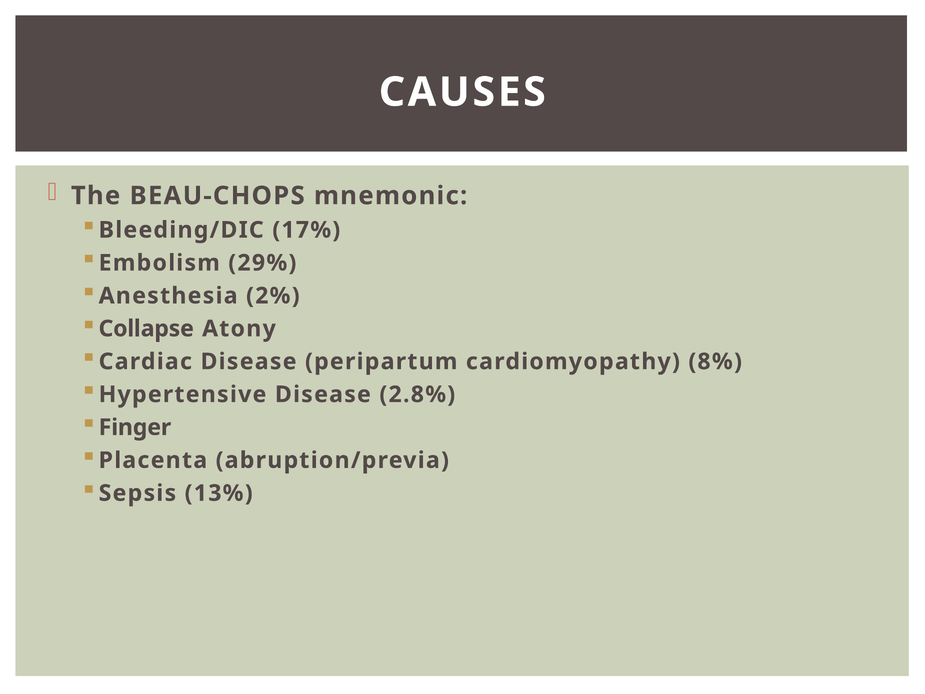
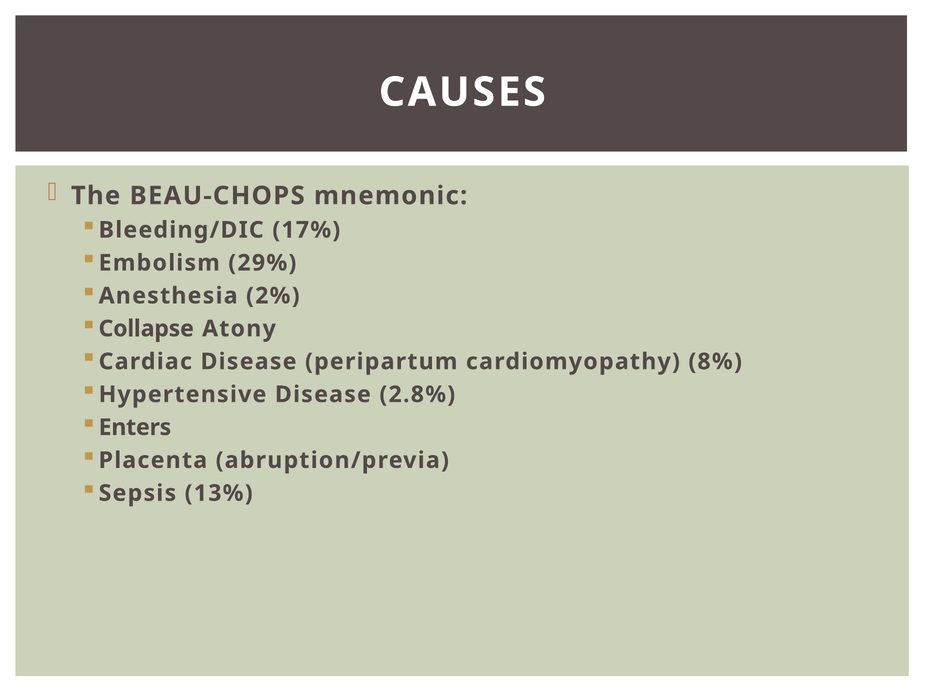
Finger: Finger -> Enters (135, 427)
